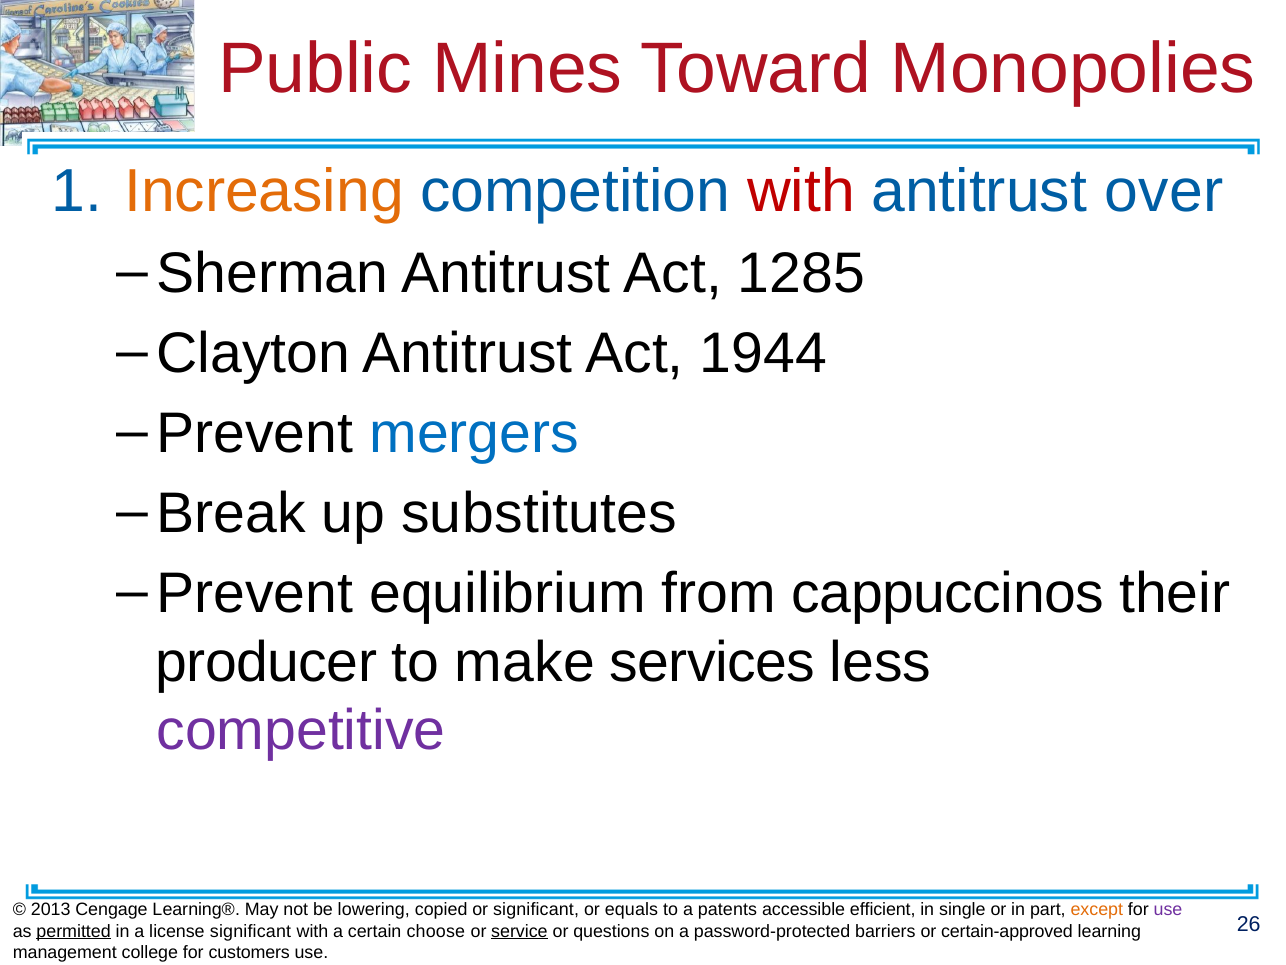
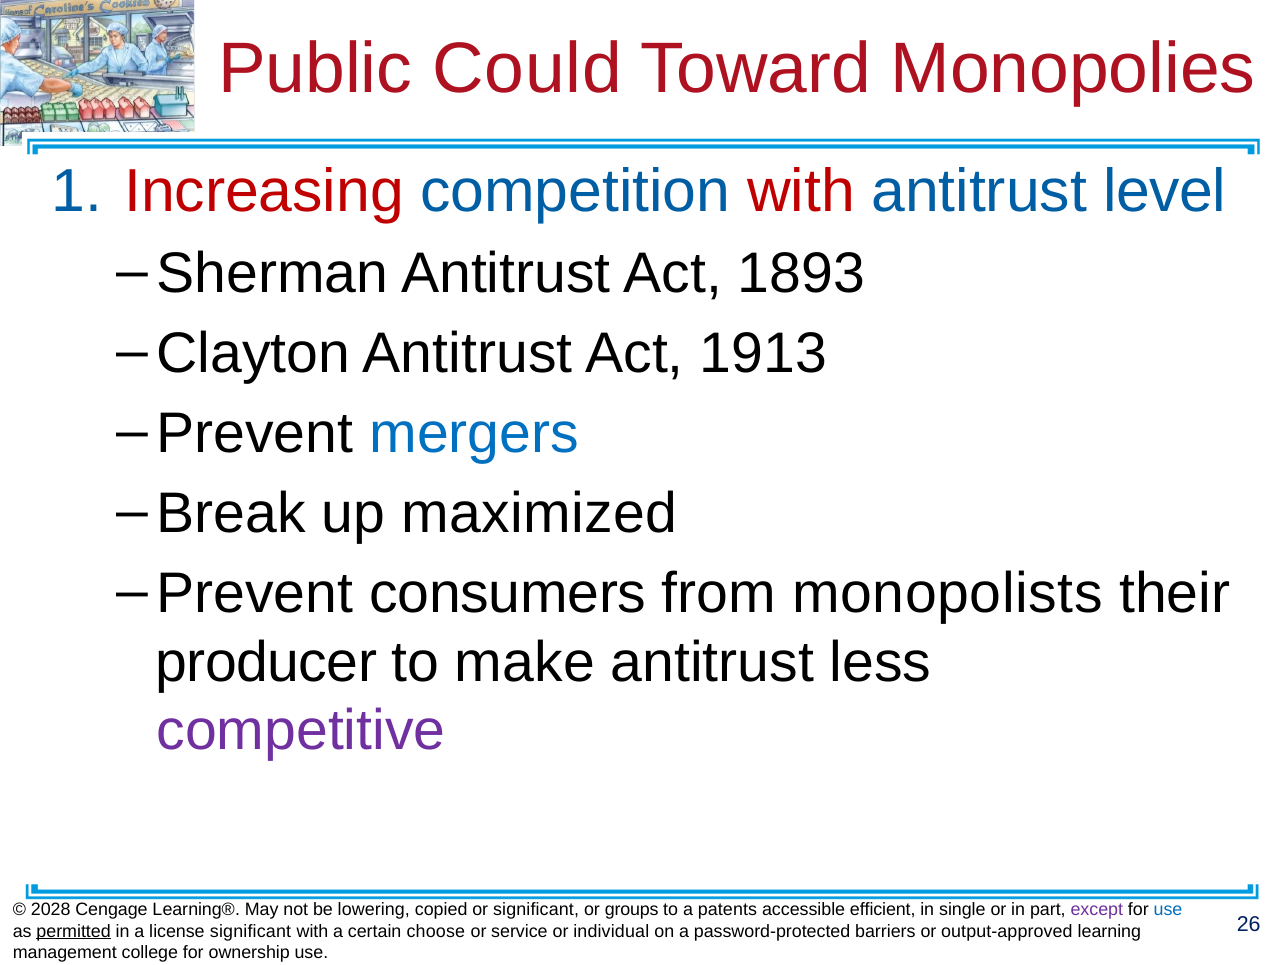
Mines: Mines -> Could (527, 68)
Increasing colour: orange -> red (264, 191)
over: over -> level (1165, 191)
1285: 1285 -> 1893 (801, 273)
1944: 1944 -> 1913 (763, 353)
substitutes: substitutes -> maximized (539, 513)
equilibrium: equilibrium -> consumers (508, 593)
cappuccinos: cappuccinos -> monopolists (947, 593)
make services: services -> antitrust (712, 662)
2013: 2013 -> 2028 (51, 909)
equals: equals -> groups (632, 909)
except colour: orange -> purple (1097, 909)
use colour: purple -> blue (1168, 909)
service underline: present -> none (519, 931)
questions: questions -> individual (611, 931)
certain-approved: certain-approved -> output-approved (1007, 931)
customers: customers -> ownership (249, 952)
